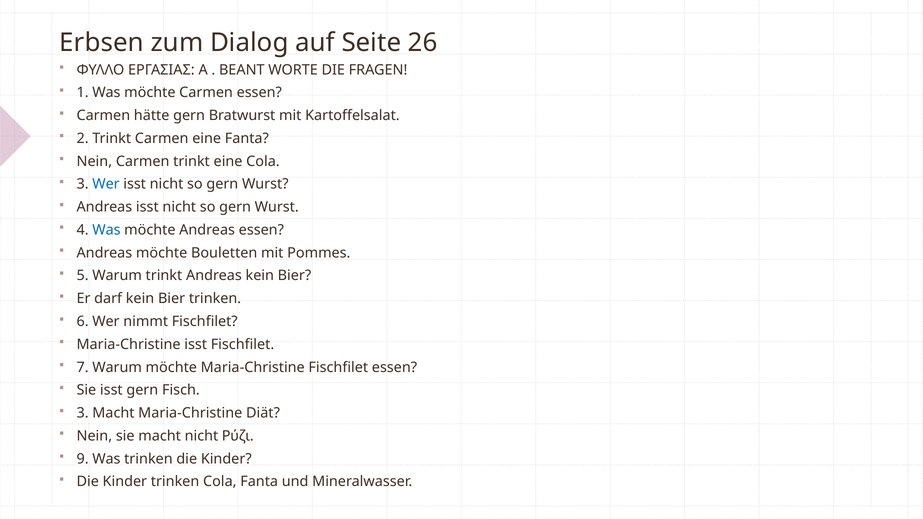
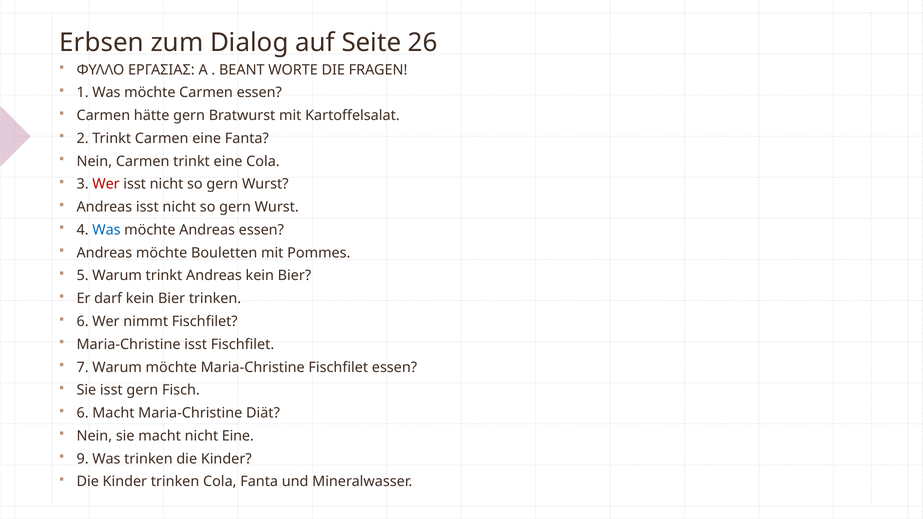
Wer colour: blue -> red (106, 184)
3: 3 -> 6 (83, 413)
nicht Ρύζι: Ρύζι -> Eine (238, 436)
